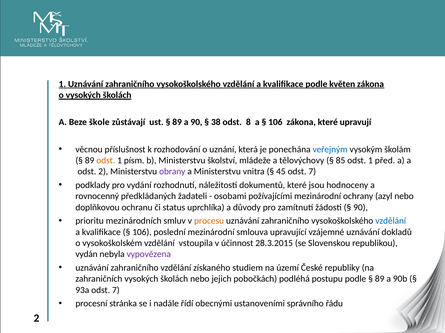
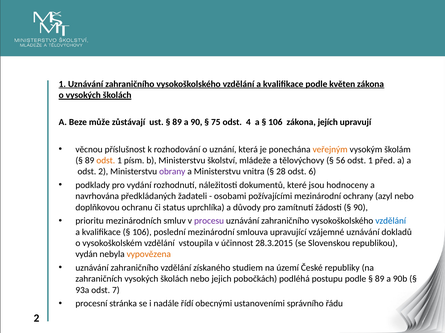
škole: škole -> může (99, 123)
38: 38 -> 75 (216, 123)
8: 8 -> 4 (248, 123)
zákona které: které -> jejích (328, 123)
veřejným colour: blue -> orange (330, 150)
85: 85 -> 56 (341, 161)
45: 45 -> 28 (281, 172)
7: 7 -> 6 (312, 172)
rovnocenný: rovnocenný -> navrhována (97, 197)
procesu colour: orange -> purple (209, 221)
vypovězena colour: purple -> orange (149, 255)
